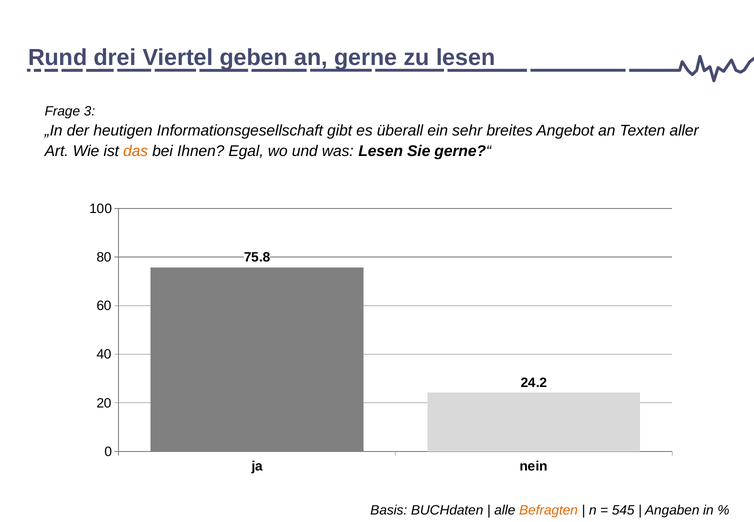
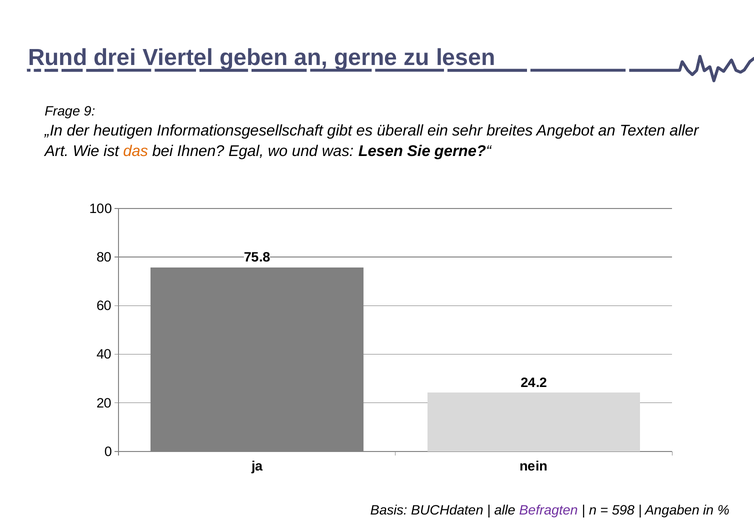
3: 3 -> 9 (90, 111)
Befragten colour: orange -> purple (549, 510)
545: 545 -> 598 (623, 510)
